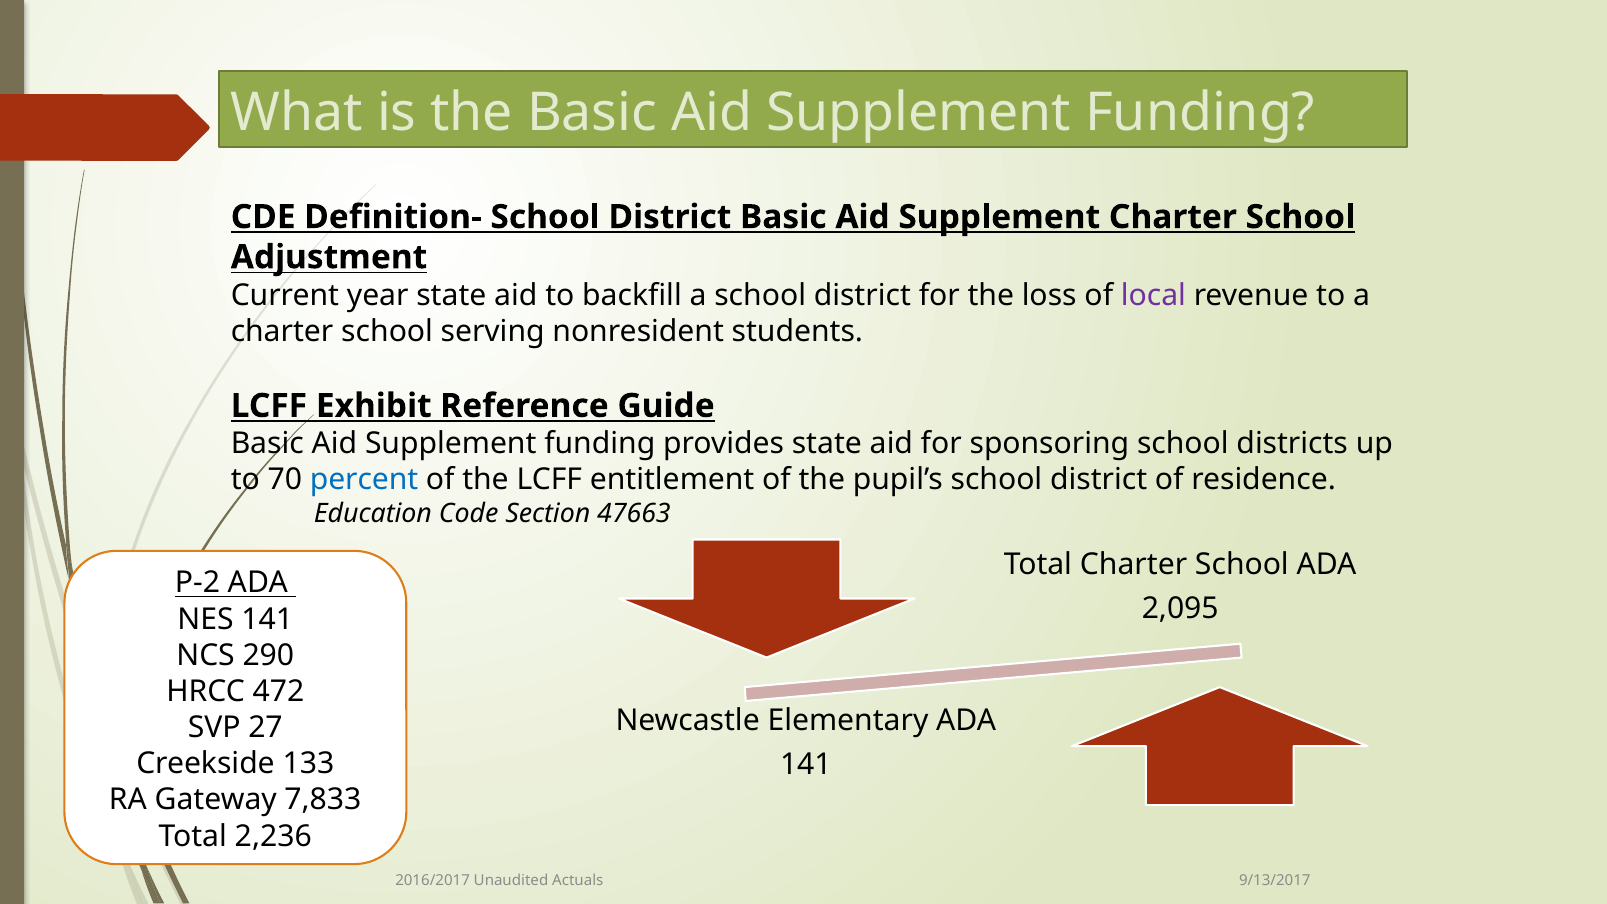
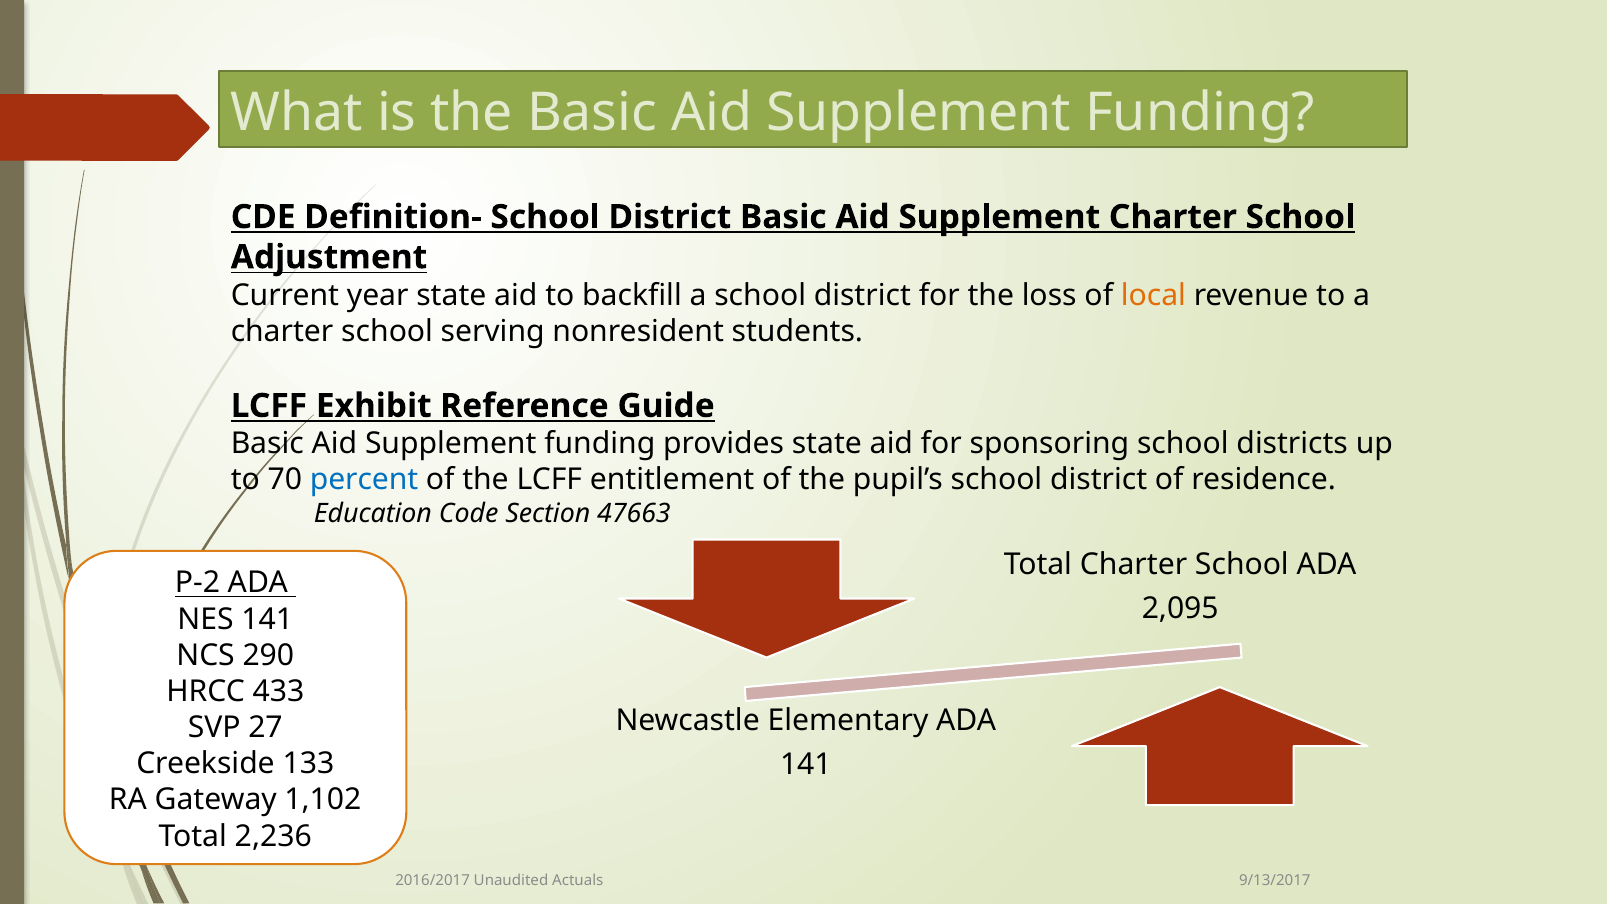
local colour: purple -> orange (1153, 295)
472: 472 -> 433 (278, 691)
7,833: 7,833 -> 1,102 (323, 800)
